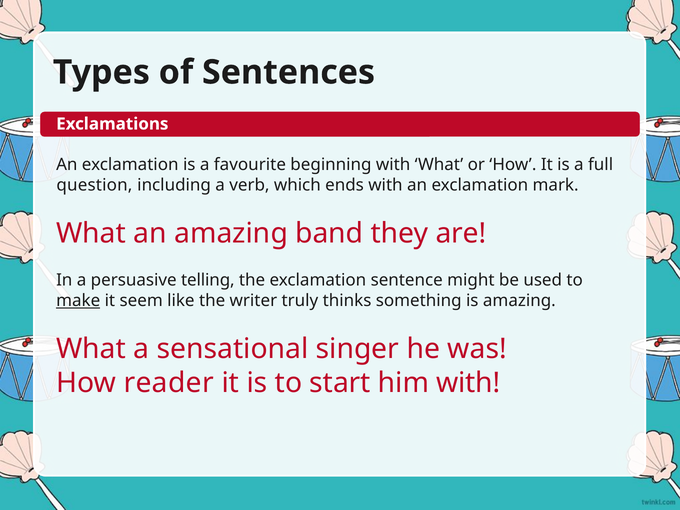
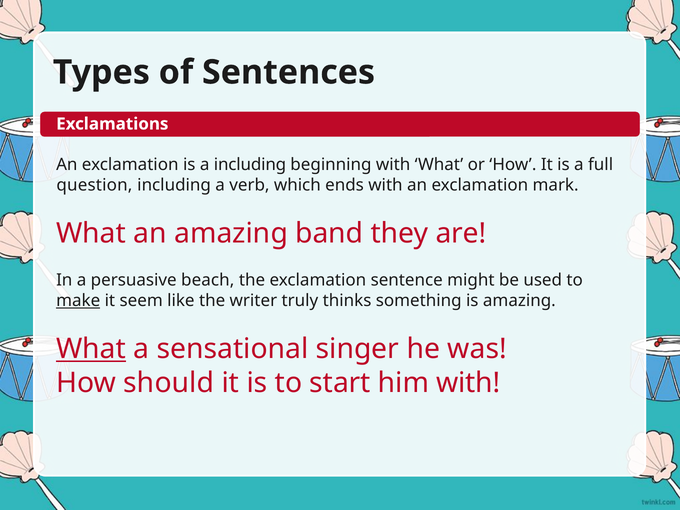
a favourite: favourite -> including (250, 165)
telling: telling -> beach (208, 280)
What underline: none -> present (91, 349)
reader: reader -> should (169, 383)
